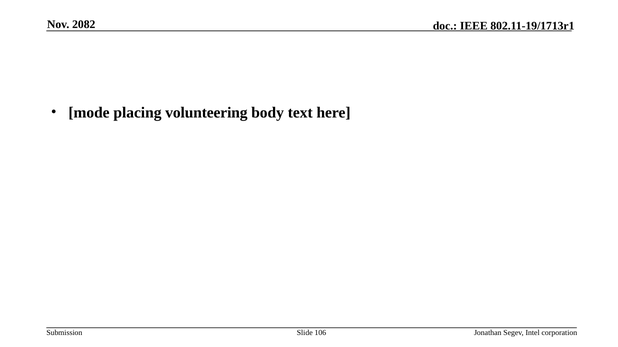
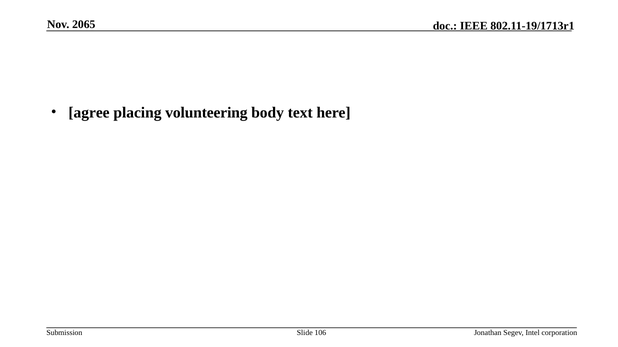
2082: 2082 -> 2065 (84, 25)
mode: mode -> agree (89, 113)
